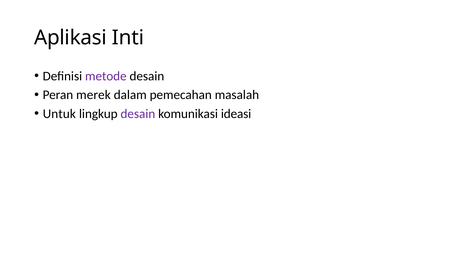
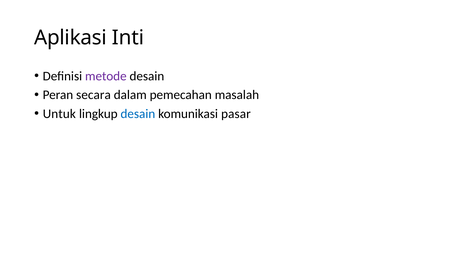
merek: merek -> secara (93, 95)
desain colour: purple -> blue (138, 114)
ideasi: ideasi -> pasar (236, 114)
